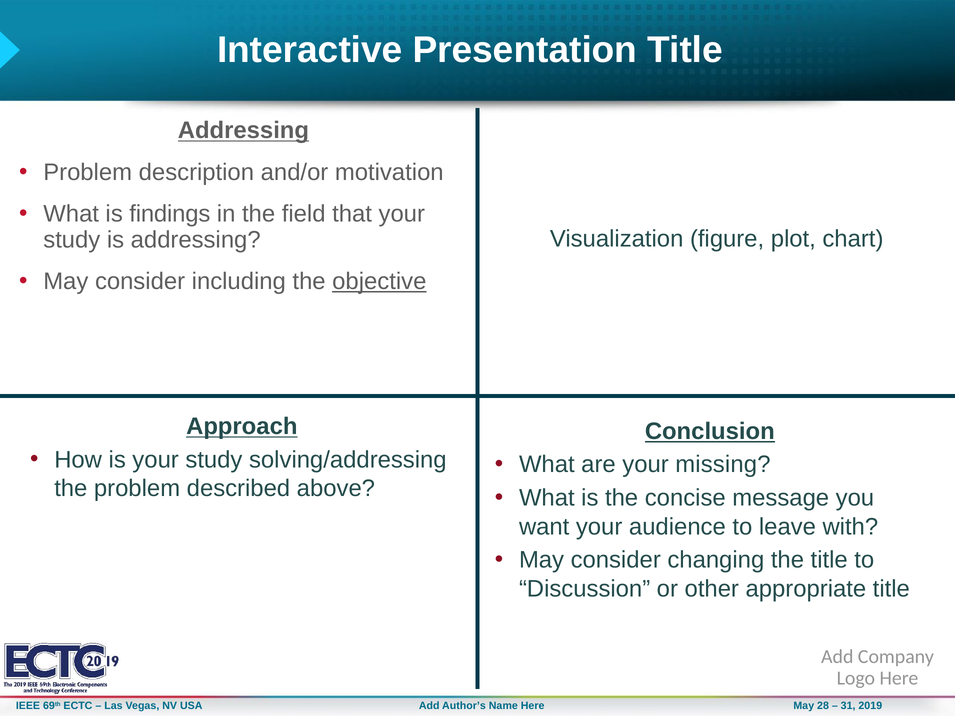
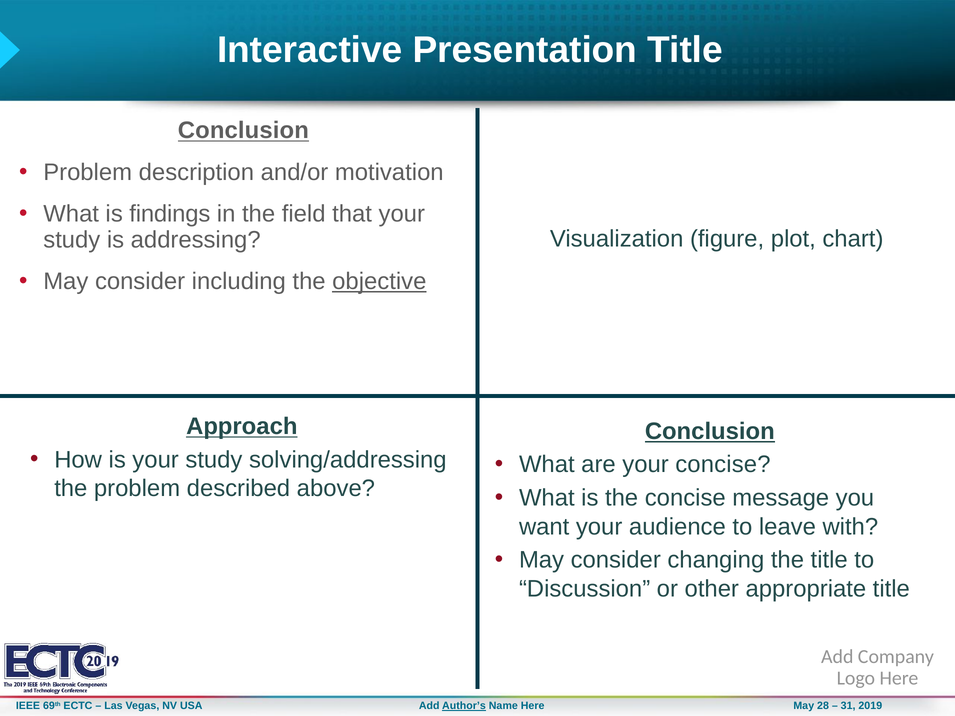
Addressing: Addressing -> Conclusion (243, 131)
your missing: missing -> concise (723, 465)
Author’s underline: none -> present (464, 706)
